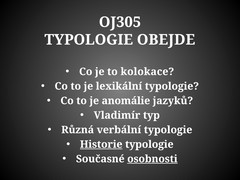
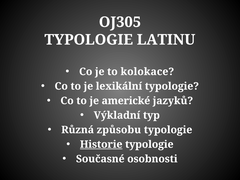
OBEJDE: OBEJDE -> LATINU (166, 40)
anomálie: anomálie -> americké (126, 101)
Vladimír: Vladimír -> Výkladní (117, 115)
verbální: verbální -> způsobu (119, 130)
osobnosti underline: present -> none (152, 159)
